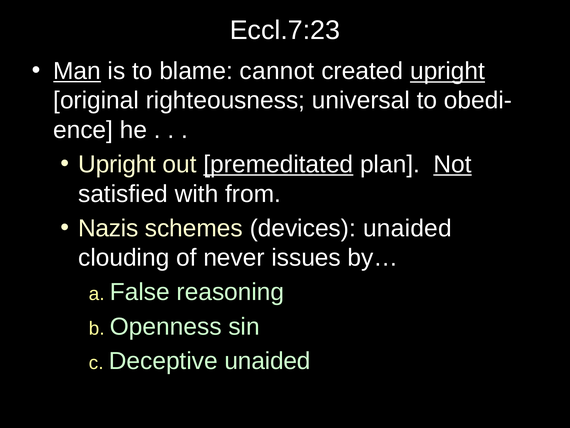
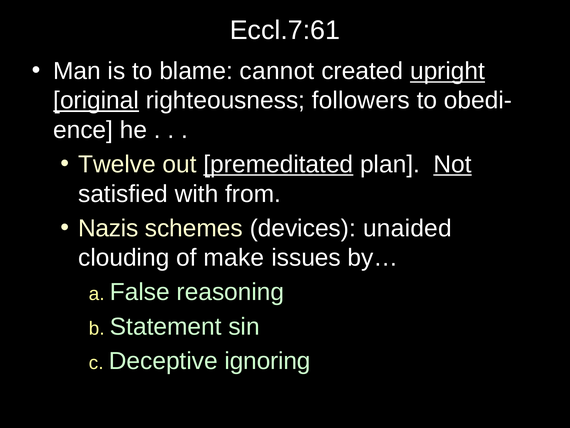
Eccl.7:23: Eccl.7:23 -> Eccl.7:61 (285, 30)
Man underline: present -> none (77, 71)
original underline: none -> present (96, 100)
universal: universal -> followers (361, 100)
Upright: Upright -> Twelve (117, 164)
never: never -> make (234, 258)
Openness: Openness -> Statement (166, 326)
Deceptive unaided: unaided -> ignoring (268, 361)
